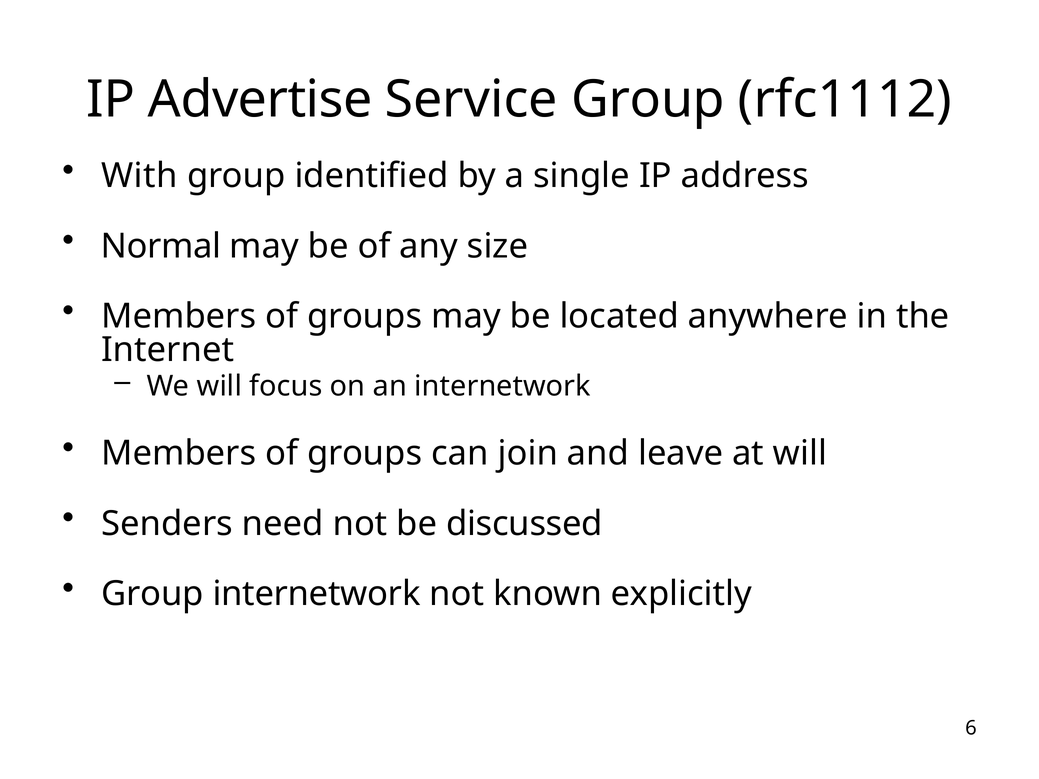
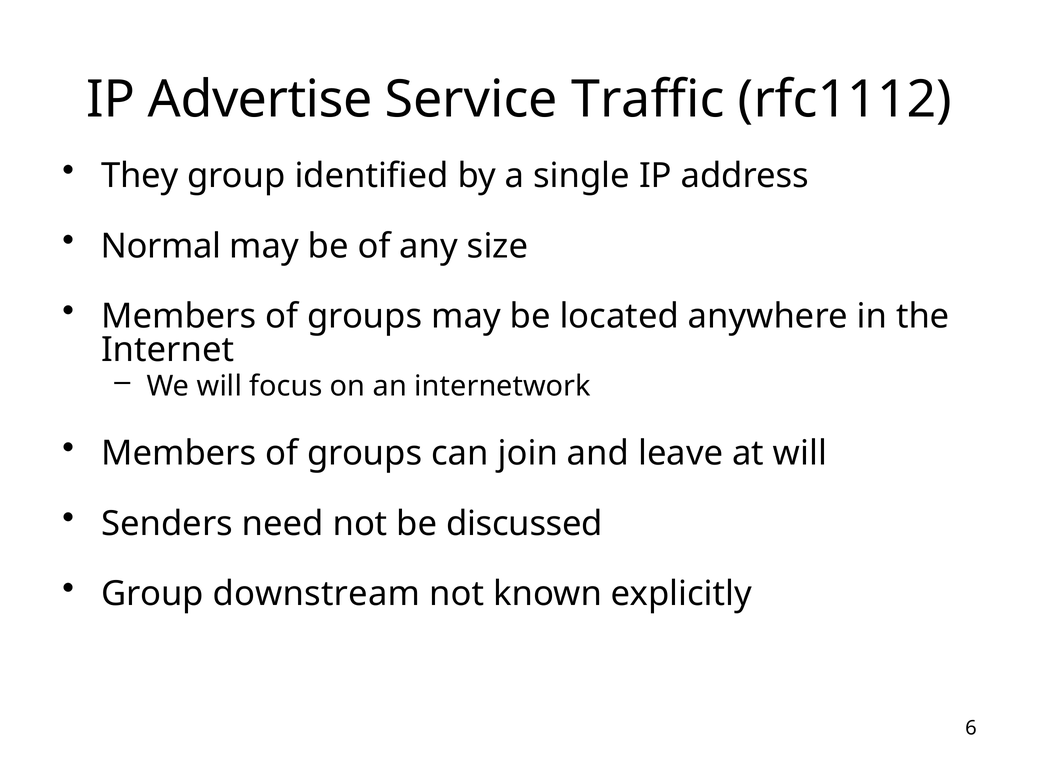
Service Group: Group -> Traffic (648, 100)
With: With -> They (140, 176)
Group internetwork: internetwork -> downstream (316, 594)
